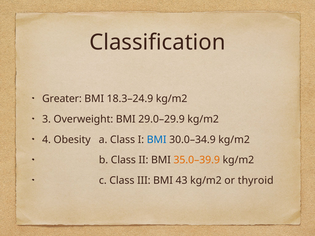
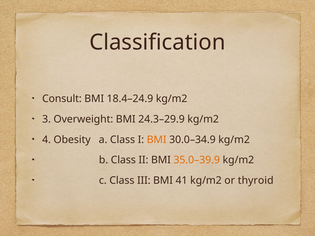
Greater: Greater -> Consult (62, 99)
18.3–24.9: 18.3–24.9 -> 18.4–24.9 (130, 99)
29.0–29.9: 29.0–29.9 -> 24.3–29.9 (161, 119)
BMI colour: blue -> orange (157, 140)
43: 43 -> 41 (182, 181)
